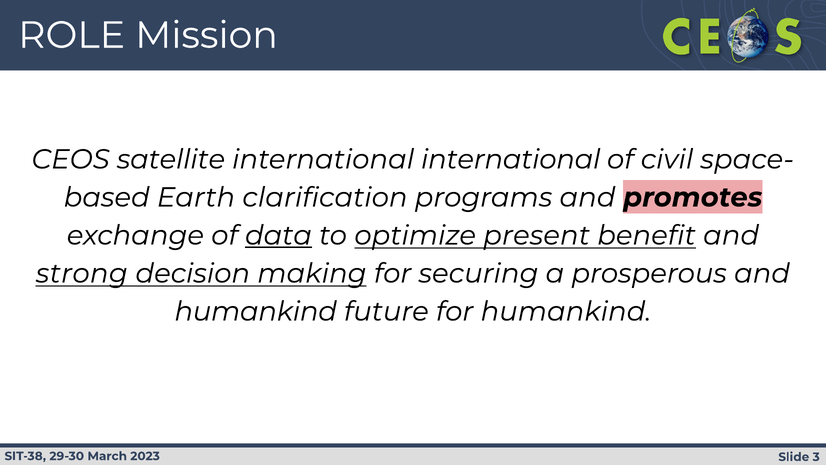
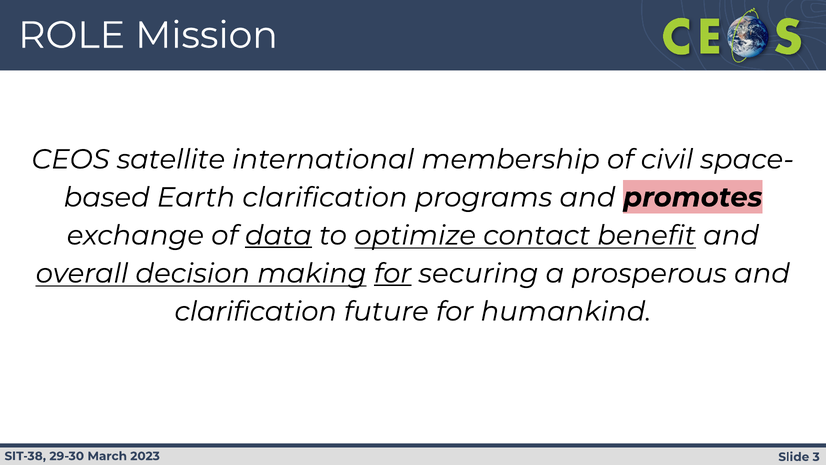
international international: international -> membership (511, 159)
present: present -> contact (537, 235)
strong: strong -> overall (82, 273)
for underline: none -> present (393, 273)
humankind: humankind -> clarification (256, 311)
